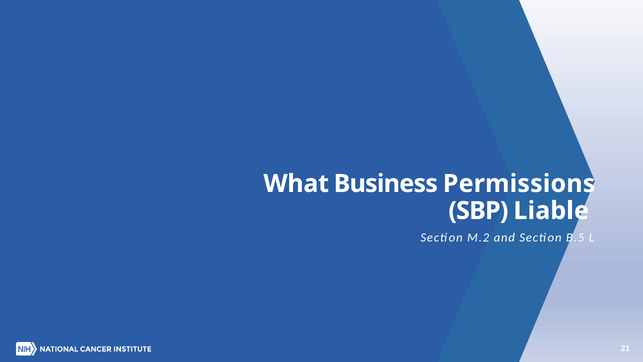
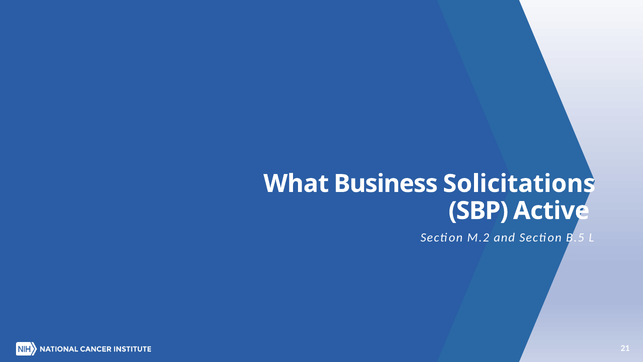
Permissions: Permissions -> Solicitations (519, 184)
Liable: Liable -> Active (551, 211)
